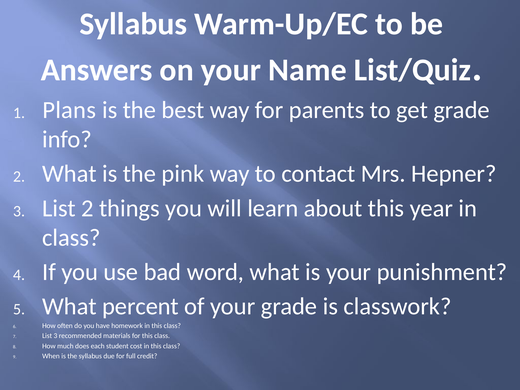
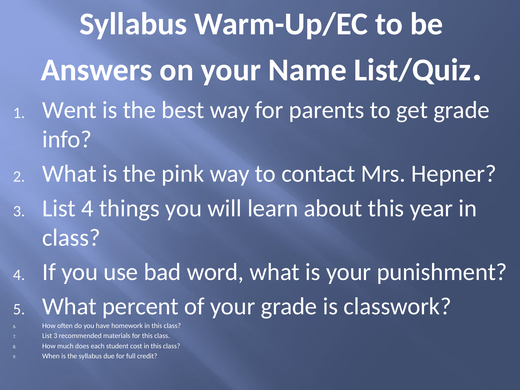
Plans: Plans -> Went (69, 110)
List 2: 2 -> 4 (87, 208)
